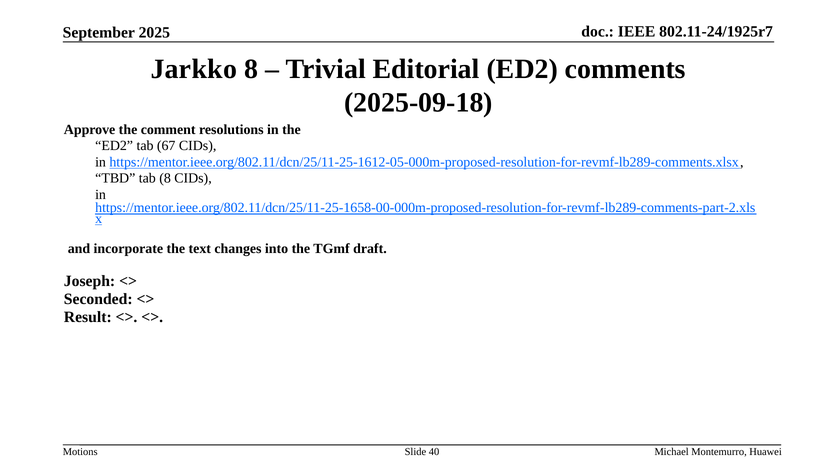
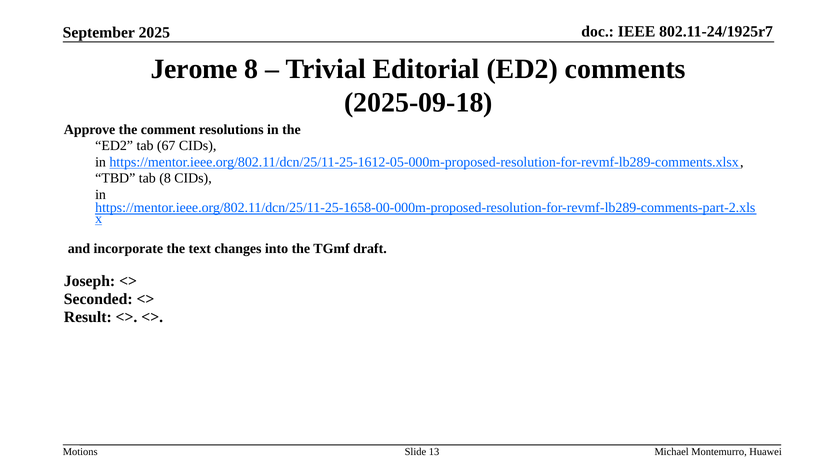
Jarkko: Jarkko -> Jerome (194, 69)
40: 40 -> 13 (434, 452)
